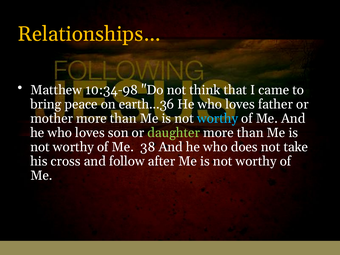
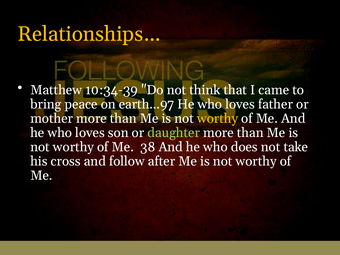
10:34-98: 10:34-98 -> 10:34-39 (112, 90)
earth...36: earth...36 -> earth...97 (146, 104)
worthy colour: light blue -> yellow (218, 118)
